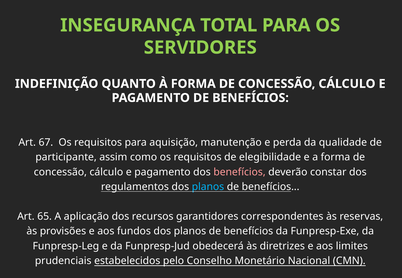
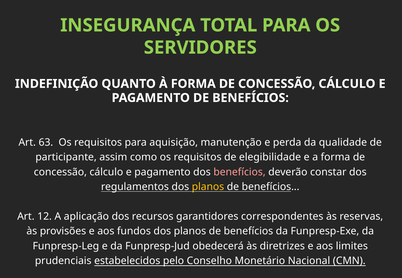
67: 67 -> 63 (46, 142)
planos colour: light blue -> yellow (208, 187)
65: 65 -> 12 (45, 217)
